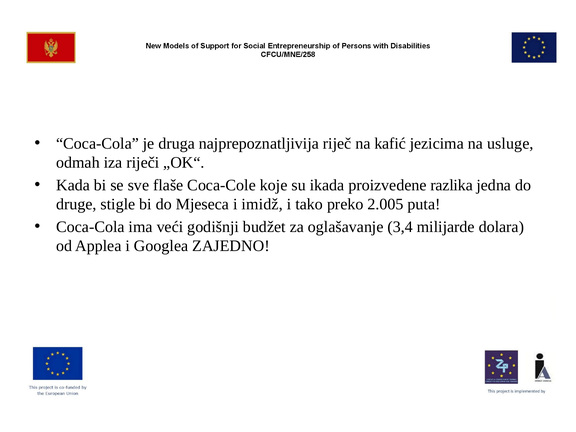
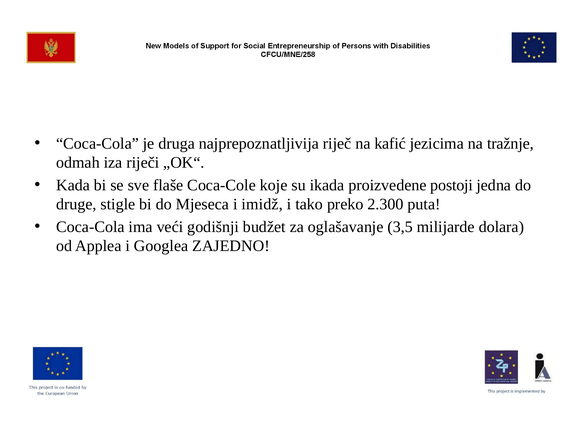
usluge: usluge -> tražnje (510, 143)
razlika: razlika -> postoji (452, 185)
2.005: 2.005 -> 2.300 (385, 204)
3,4: 3,4 -> 3,5 (400, 227)
